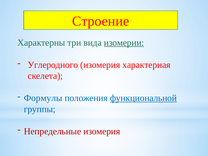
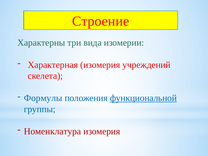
изомерии underline: present -> none (124, 43)
Углеродного: Углеродного -> Характерная (53, 65)
характерная: характерная -> учреждений (146, 65)
Непредельные: Непредельные -> Номенклатура (52, 131)
